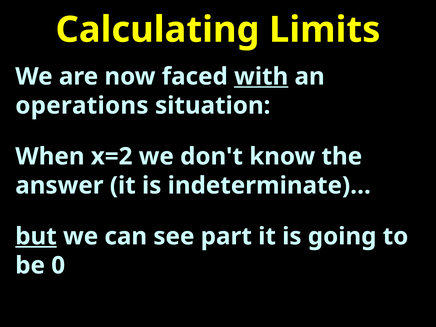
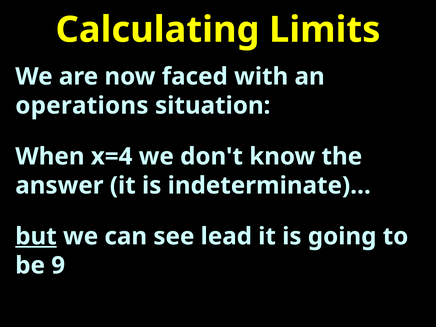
with underline: present -> none (261, 77)
x=2: x=2 -> x=4 (112, 156)
part: part -> lead (226, 236)
0: 0 -> 9 (58, 265)
